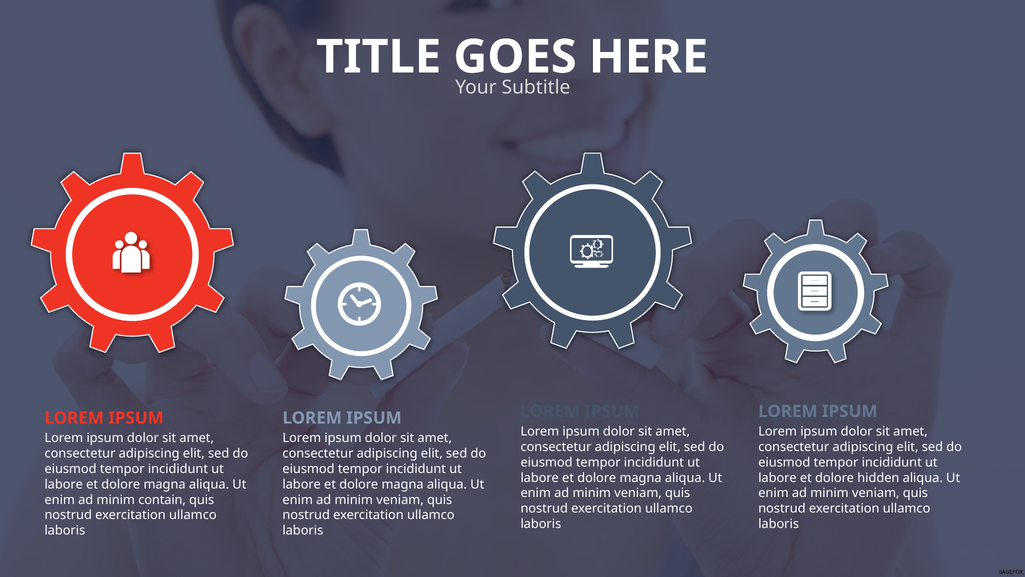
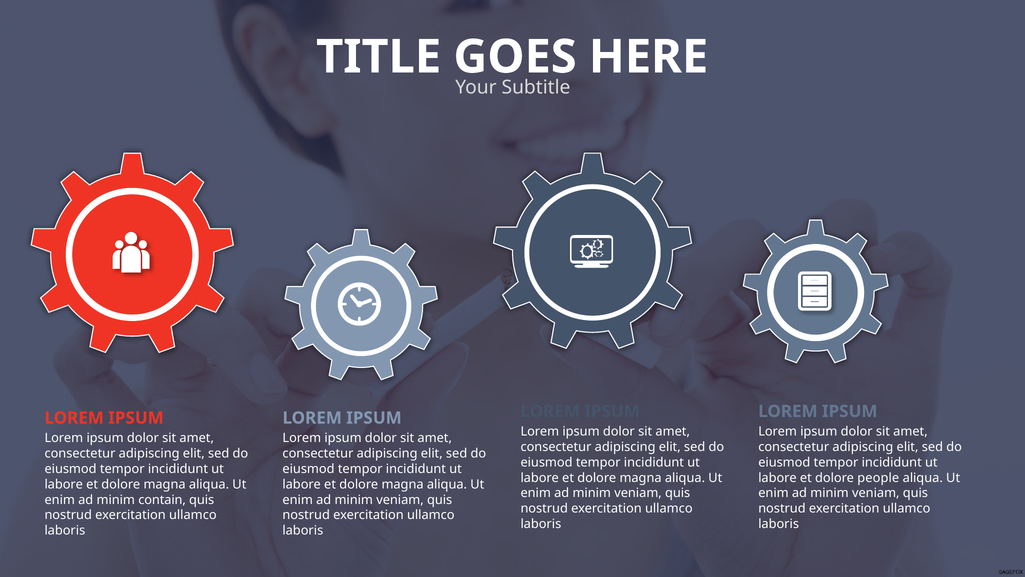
hidden: hidden -> people (878, 477)
